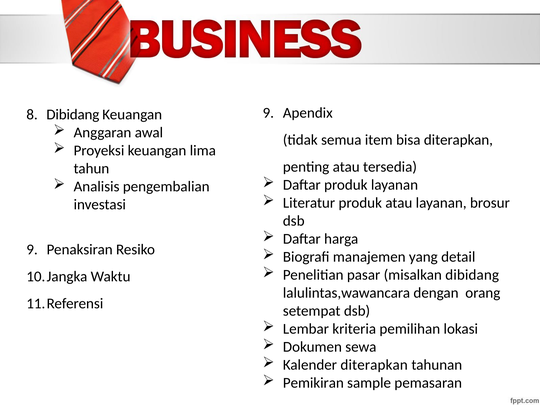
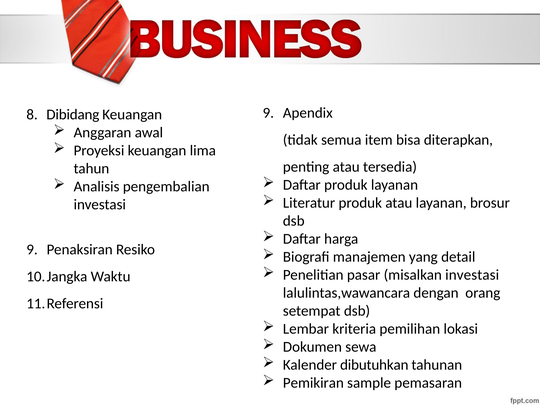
misalkan dibidang: dibidang -> investasi (472, 275)
Kalender diterapkan: diterapkan -> dibutuhkan (374, 365)
